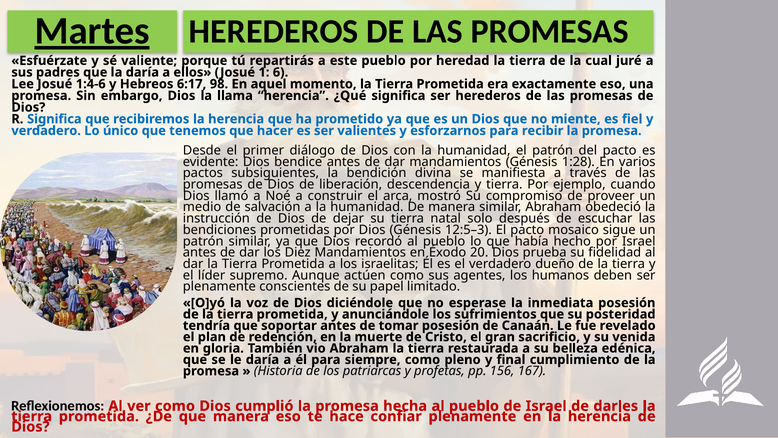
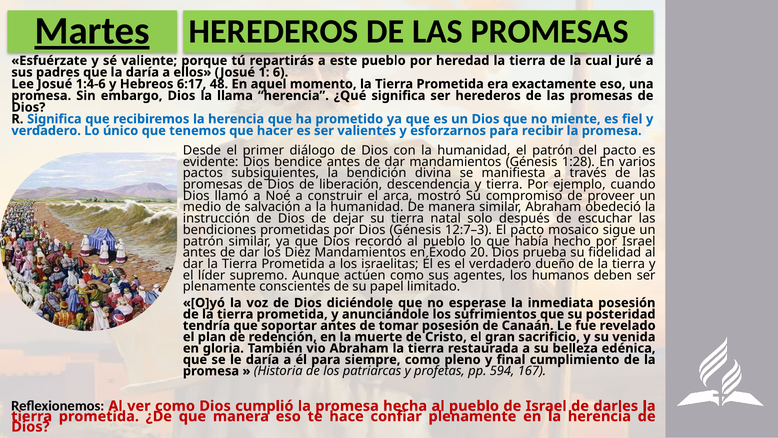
98: 98 -> 48 (219, 84)
12:5–3: 12:5–3 -> 12:7–3 (468, 230)
156: 156 -> 594 (502, 371)
